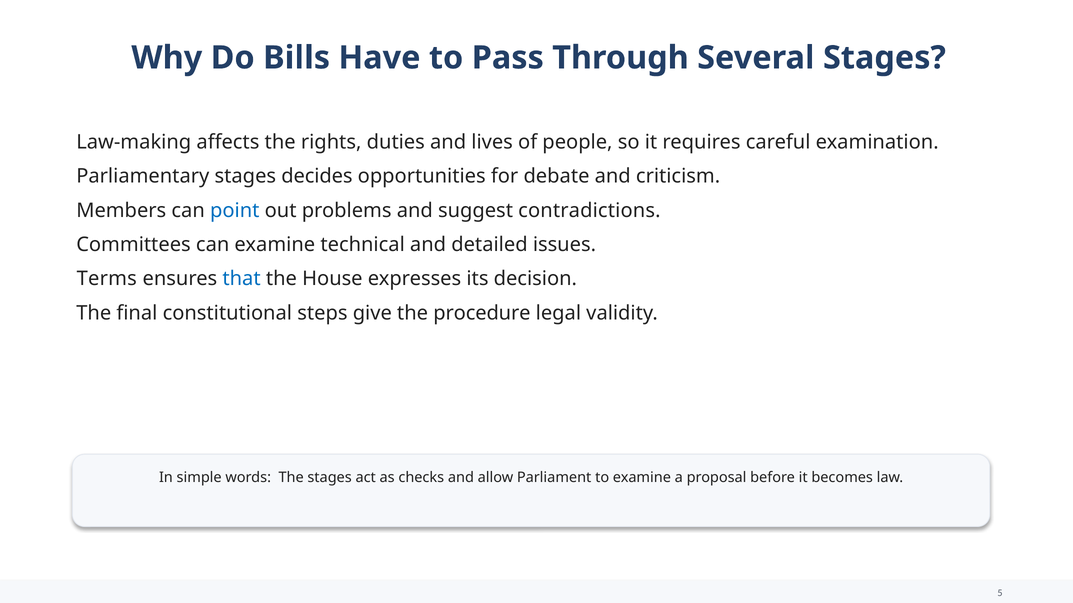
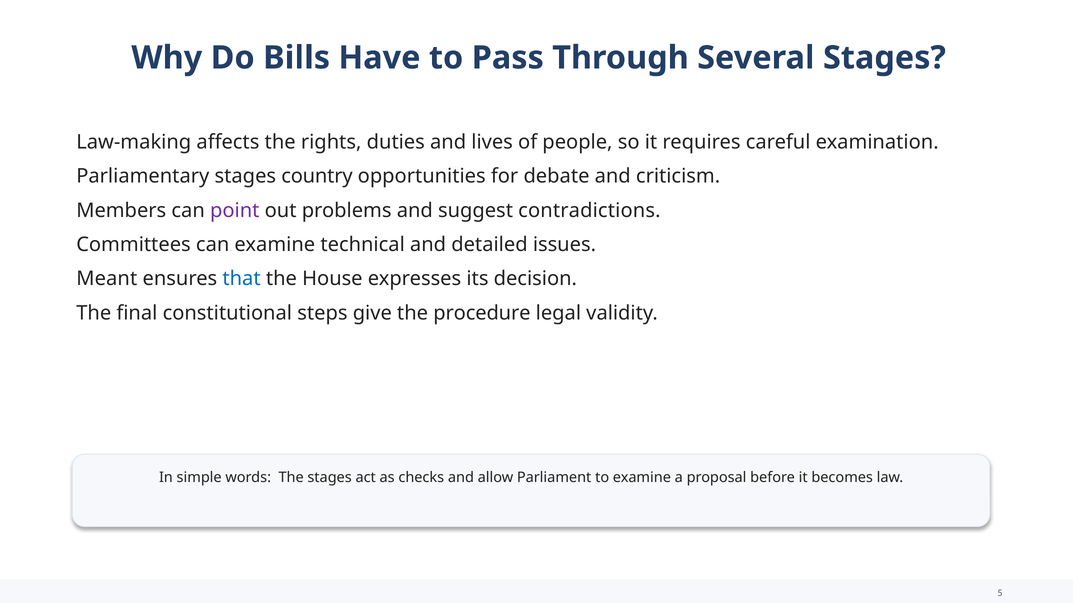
decides: decides -> country (317, 176)
point colour: blue -> purple (235, 211)
Terms: Terms -> Meant (107, 279)
